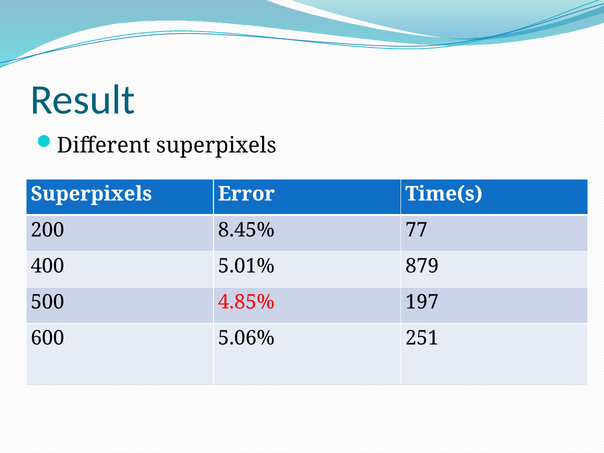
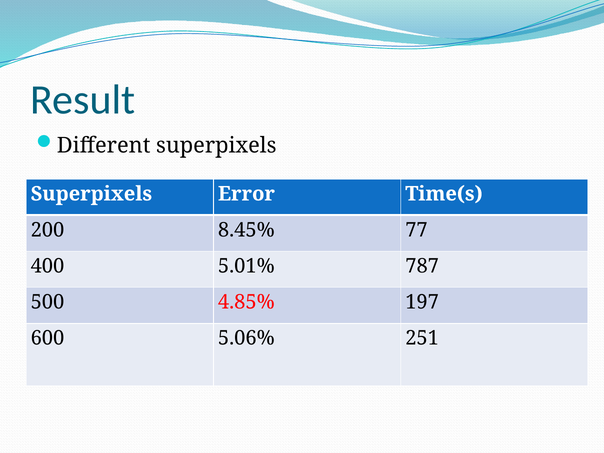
879: 879 -> 787 (422, 266)
